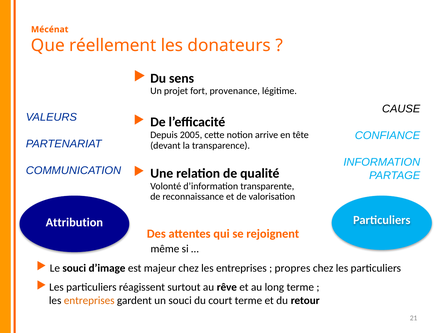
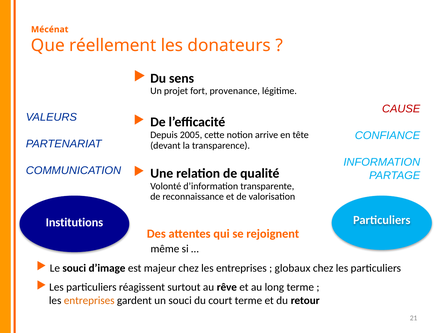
CAUSE colour: black -> red (401, 109)
Attribution: Attribution -> Institutions (74, 223)
propres: propres -> globaux (293, 268)
